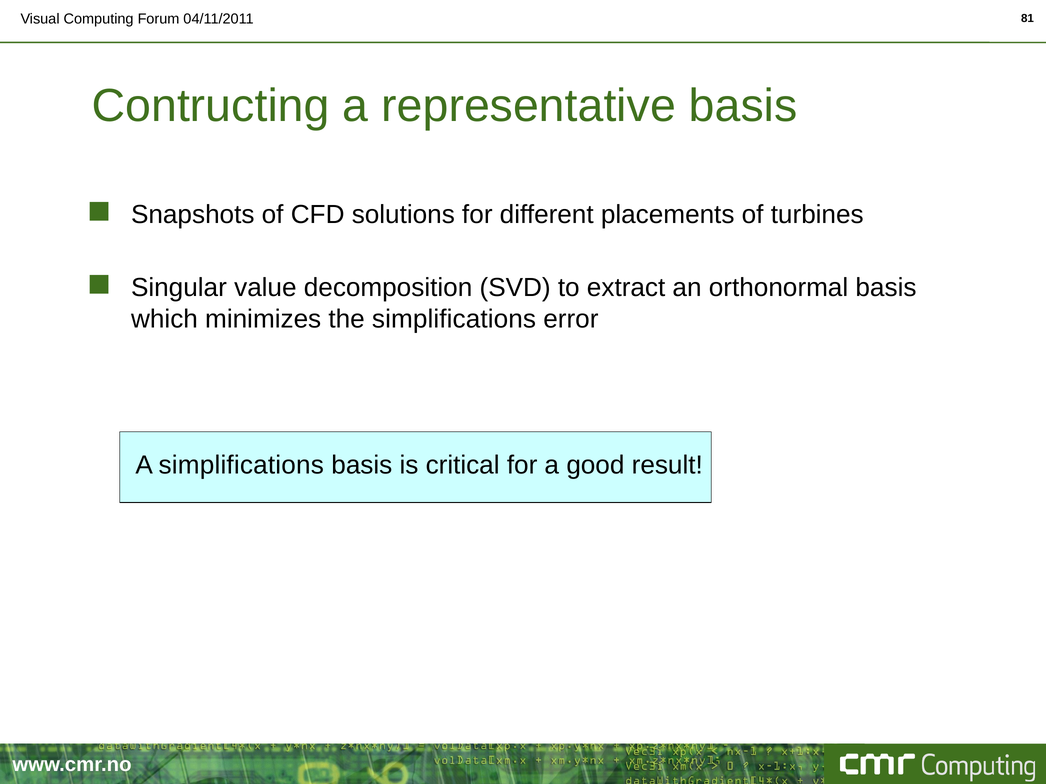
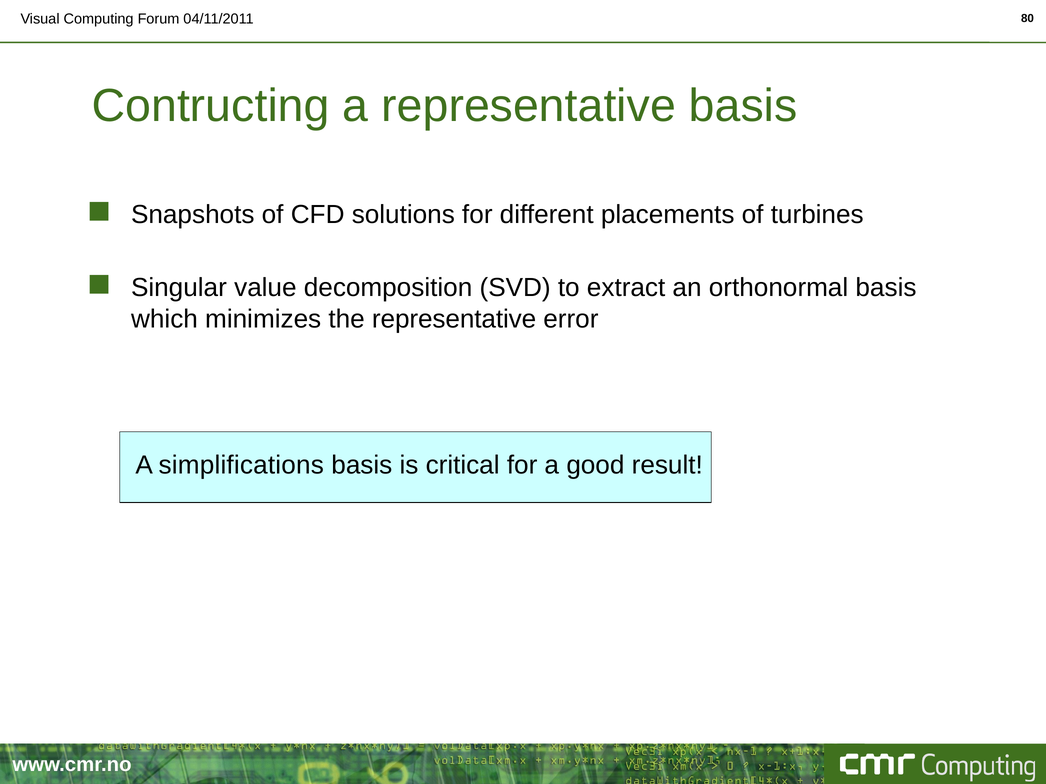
81: 81 -> 80 (1027, 18)
the simplifications: simplifications -> representative (454, 319)
